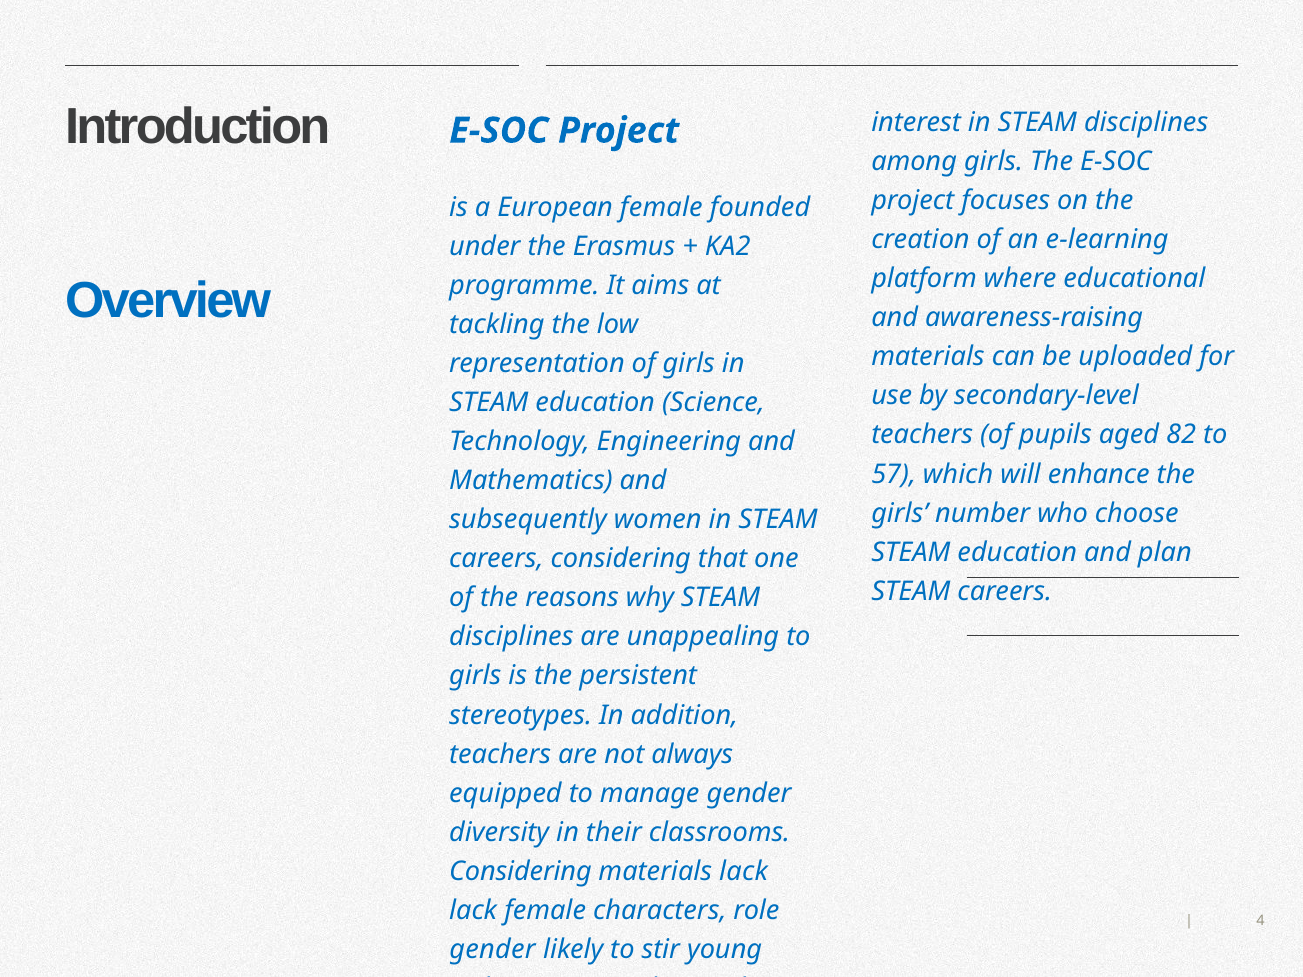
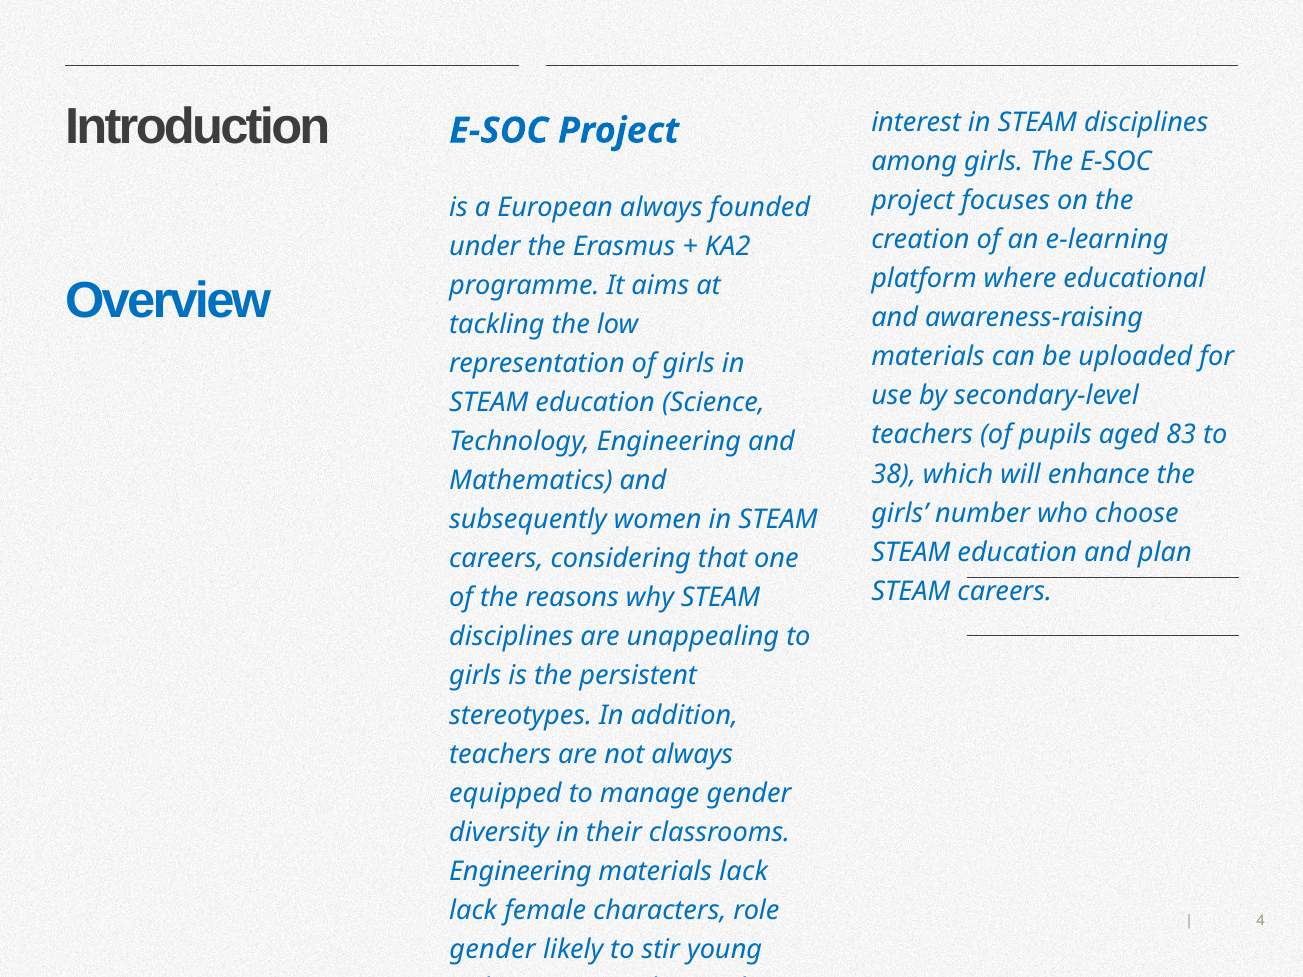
European female: female -> always (661, 207)
82: 82 -> 83 (1181, 435)
57: 57 -> 38 (894, 474)
Considering: Considering -> Engineering (520, 872)
